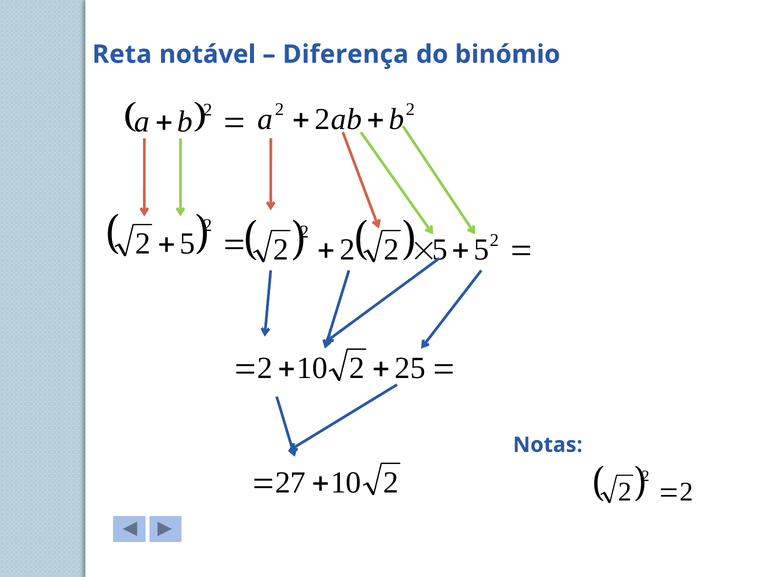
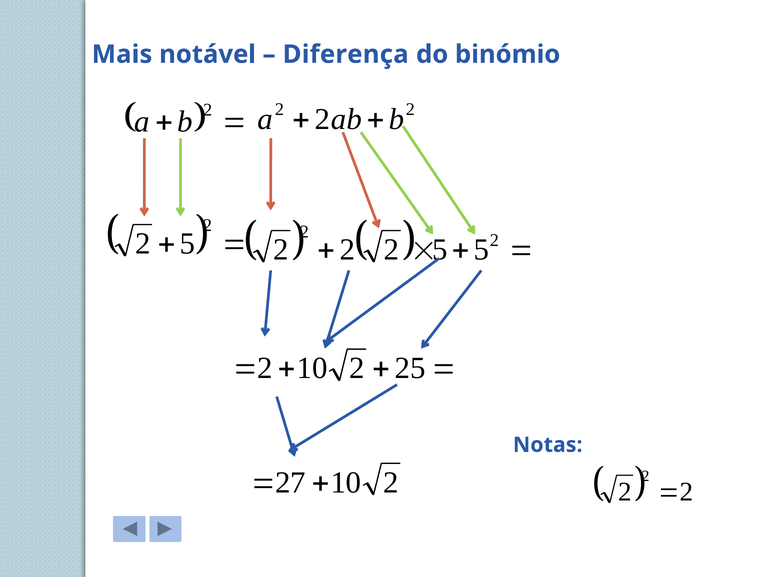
Reta: Reta -> Mais (122, 54)
